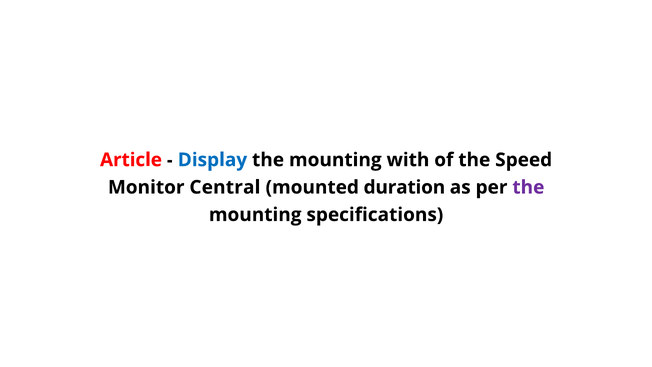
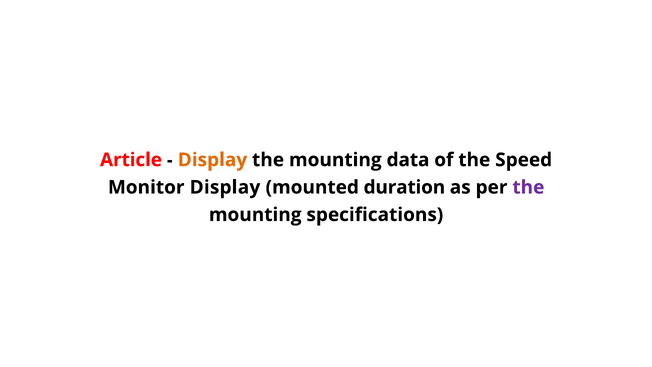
Display colour: blue -> orange (212, 160)
with: with -> data (408, 160)
Monitor Central: Central -> Display (225, 187)
